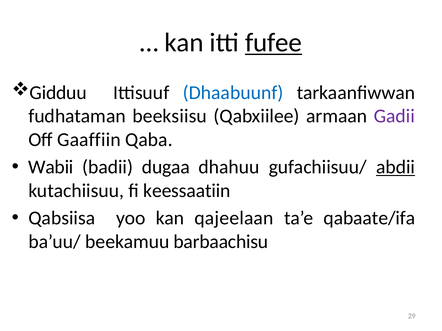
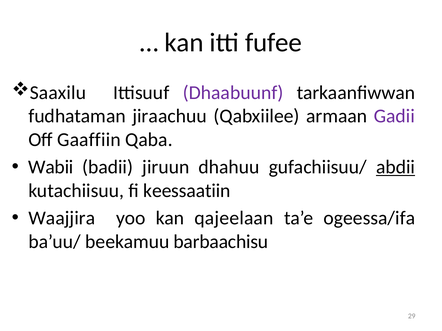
fufee underline: present -> none (274, 43)
Gidduu: Gidduu -> Saaxilu (58, 93)
Dhaabuunf colour: blue -> purple (233, 93)
beeksiisu: beeksiisu -> jiraachuu (170, 116)
dugaa: dugaa -> jiruun (166, 167)
Qabsiisa: Qabsiisa -> Waajjira (62, 218)
qabaate/ifa: qabaate/ifa -> ogeessa/ifa (369, 218)
